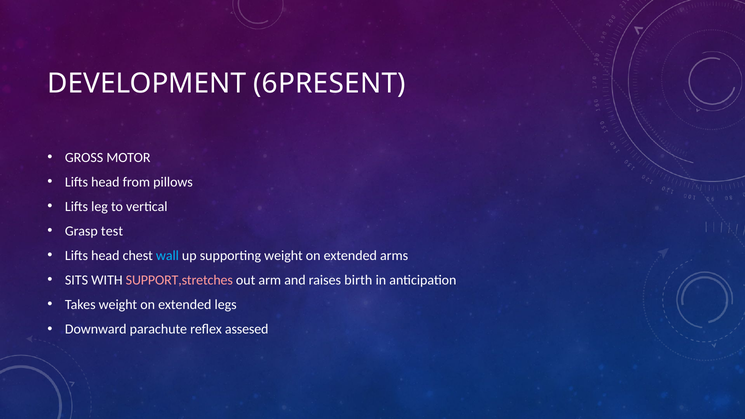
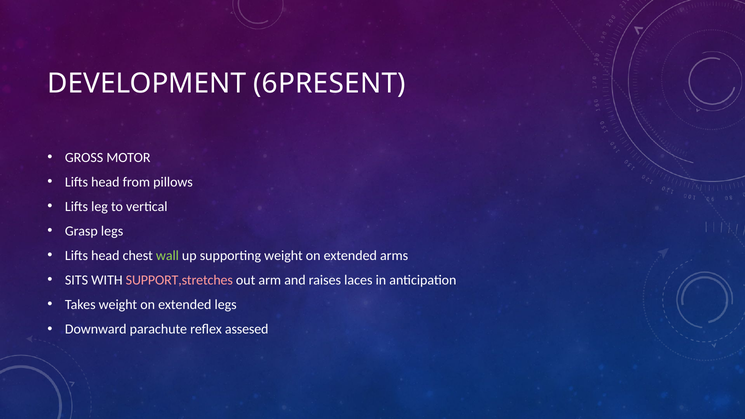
Grasp test: test -> legs (112, 231)
wall colour: light blue -> light green (167, 256)
birth: birth -> laces (358, 280)
